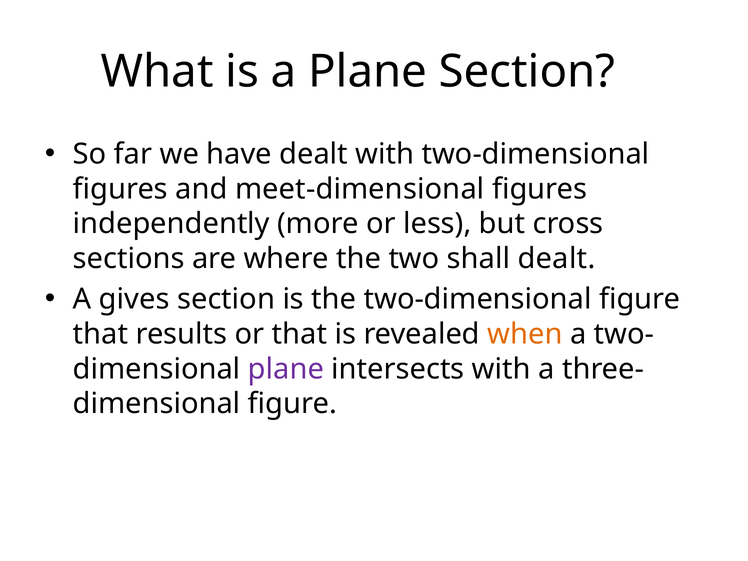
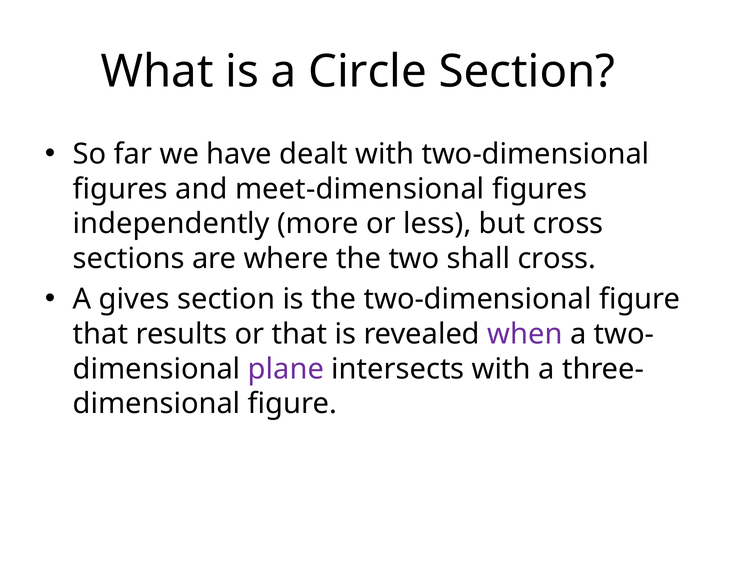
a Plane: Plane -> Circle (368, 72)
shall dealt: dealt -> cross (557, 259)
when colour: orange -> purple (525, 334)
